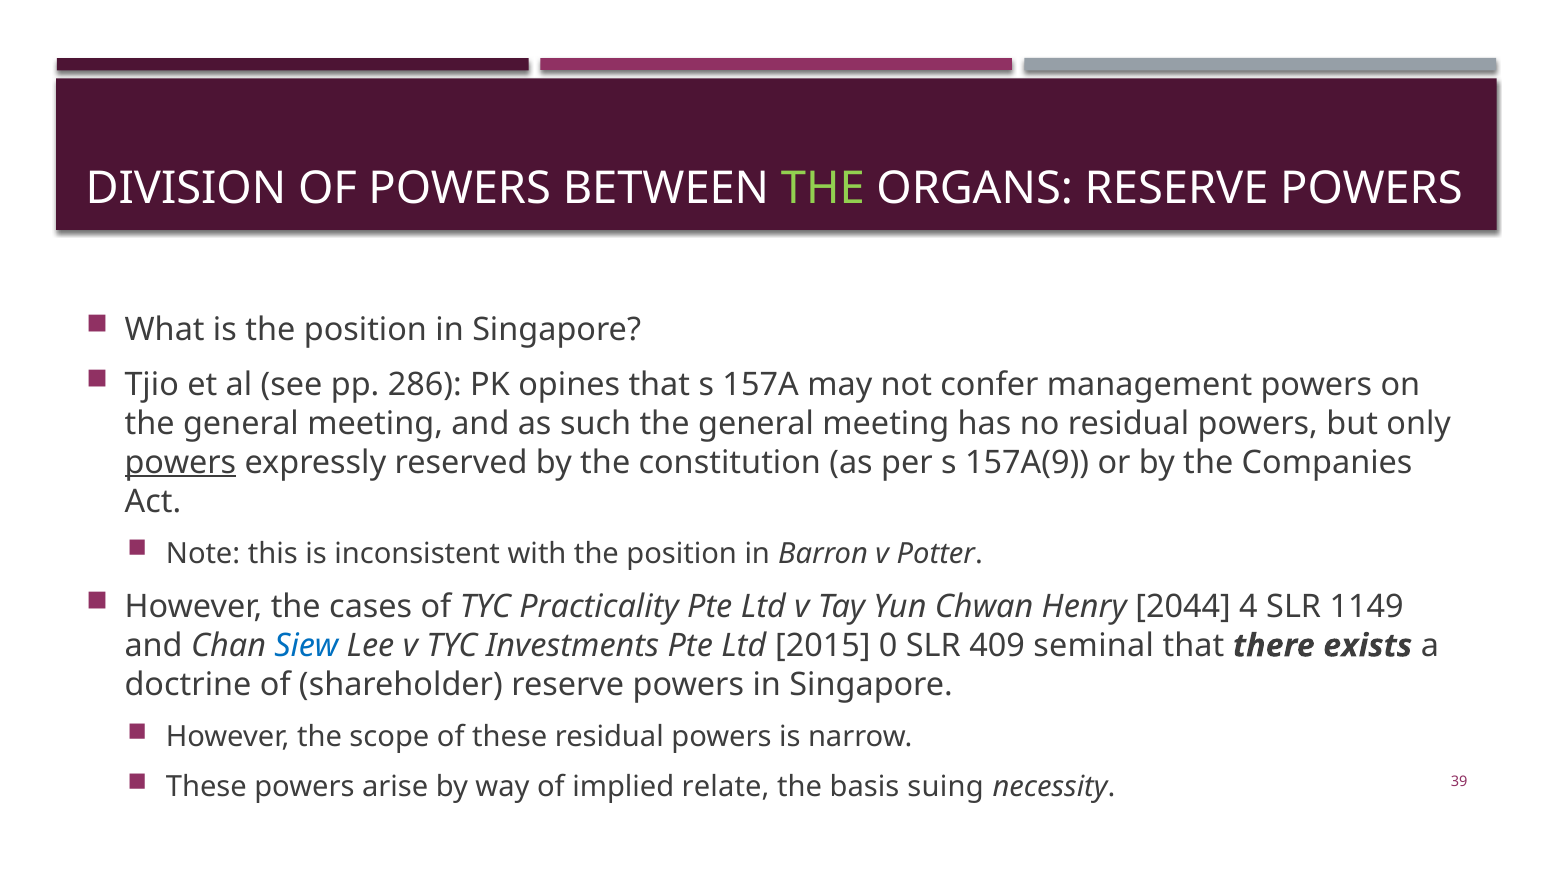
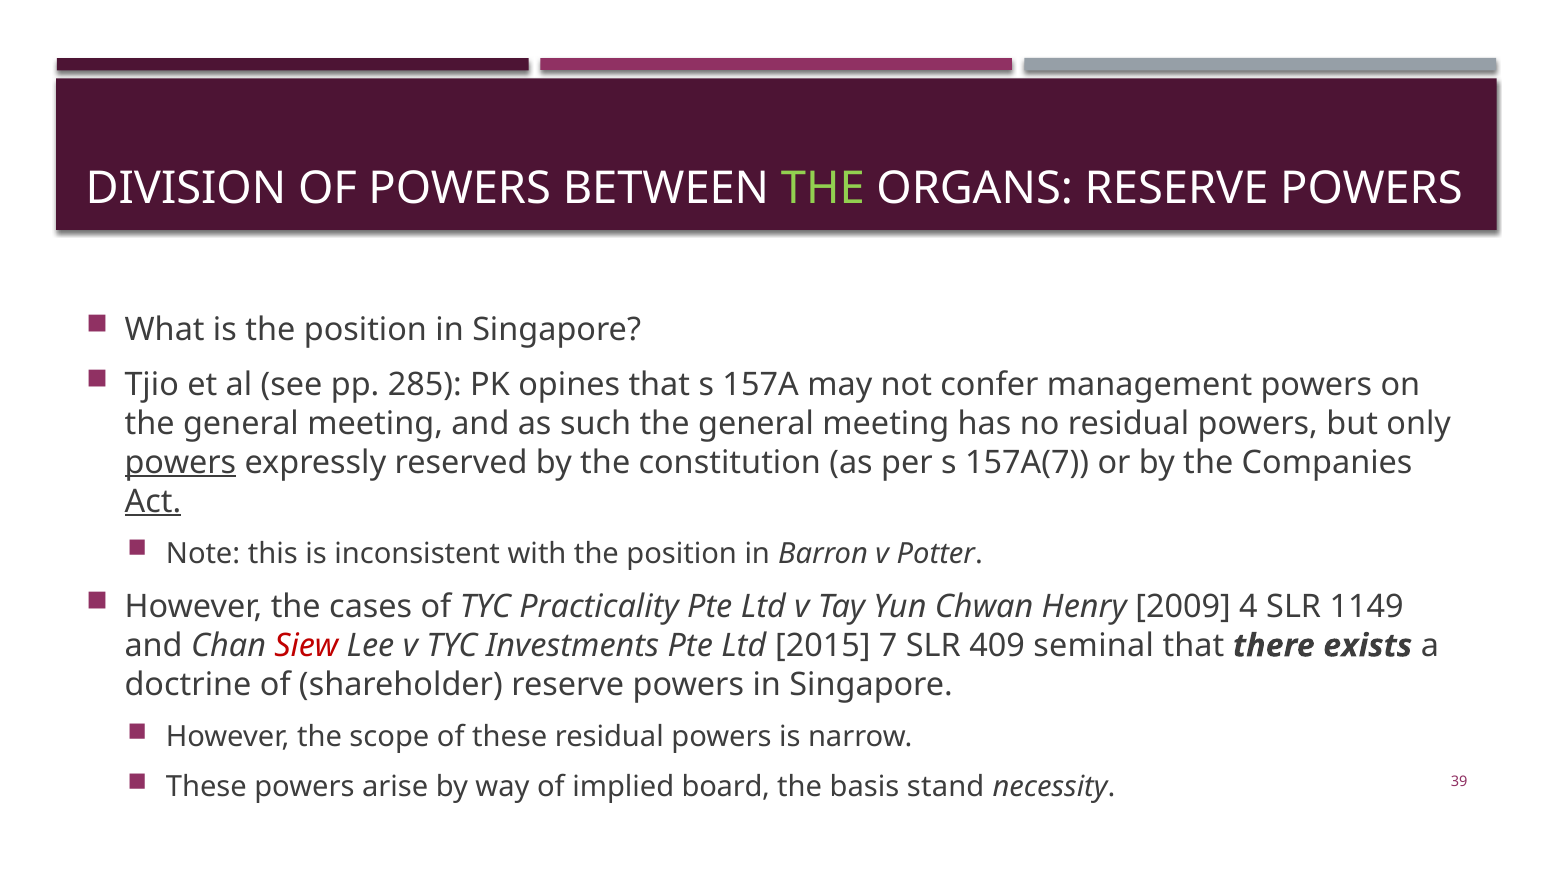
286: 286 -> 285 (425, 385)
157A(9: 157A(9 -> 157A(7 (1027, 462)
Act underline: none -> present (153, 501)
2044: 2044 -> 2009 (1183, 607)
Siew colour: blue -> red (306, 645)
0: 0 -> 7 (888, 645)
relate: relate -> board (726, 787)
suing: suing -> stand (946, 787)
